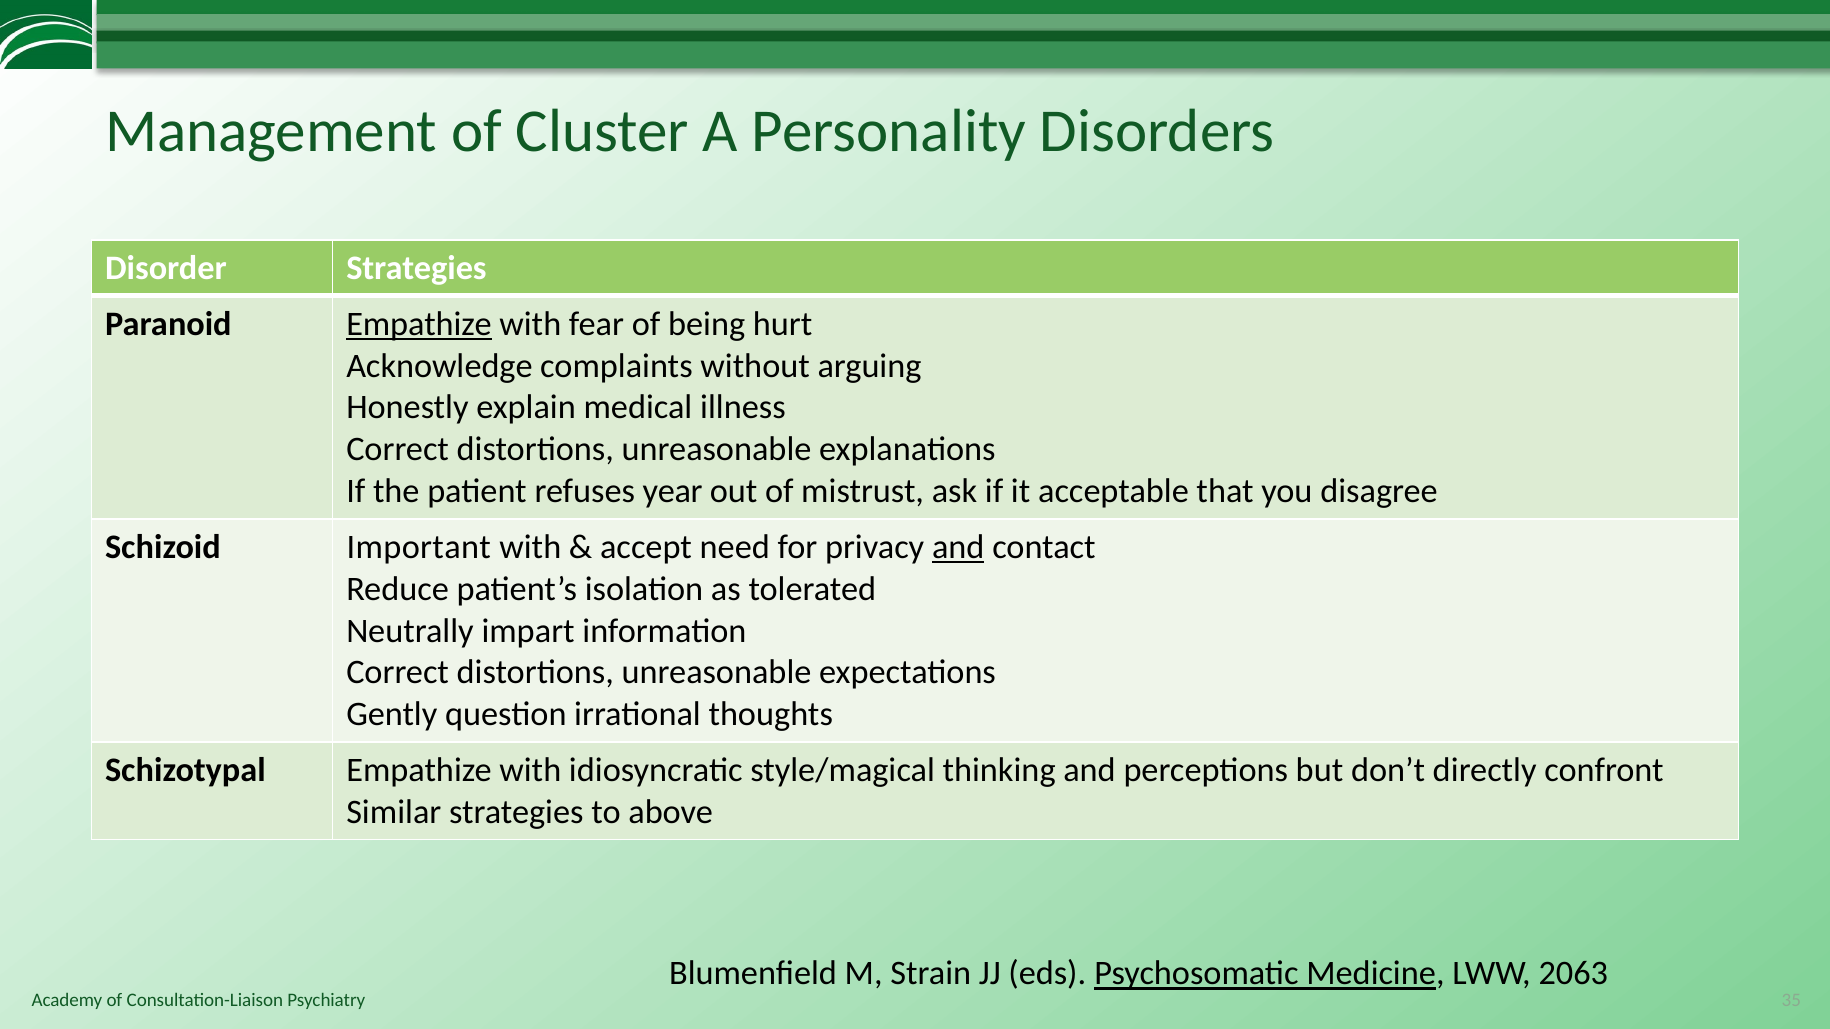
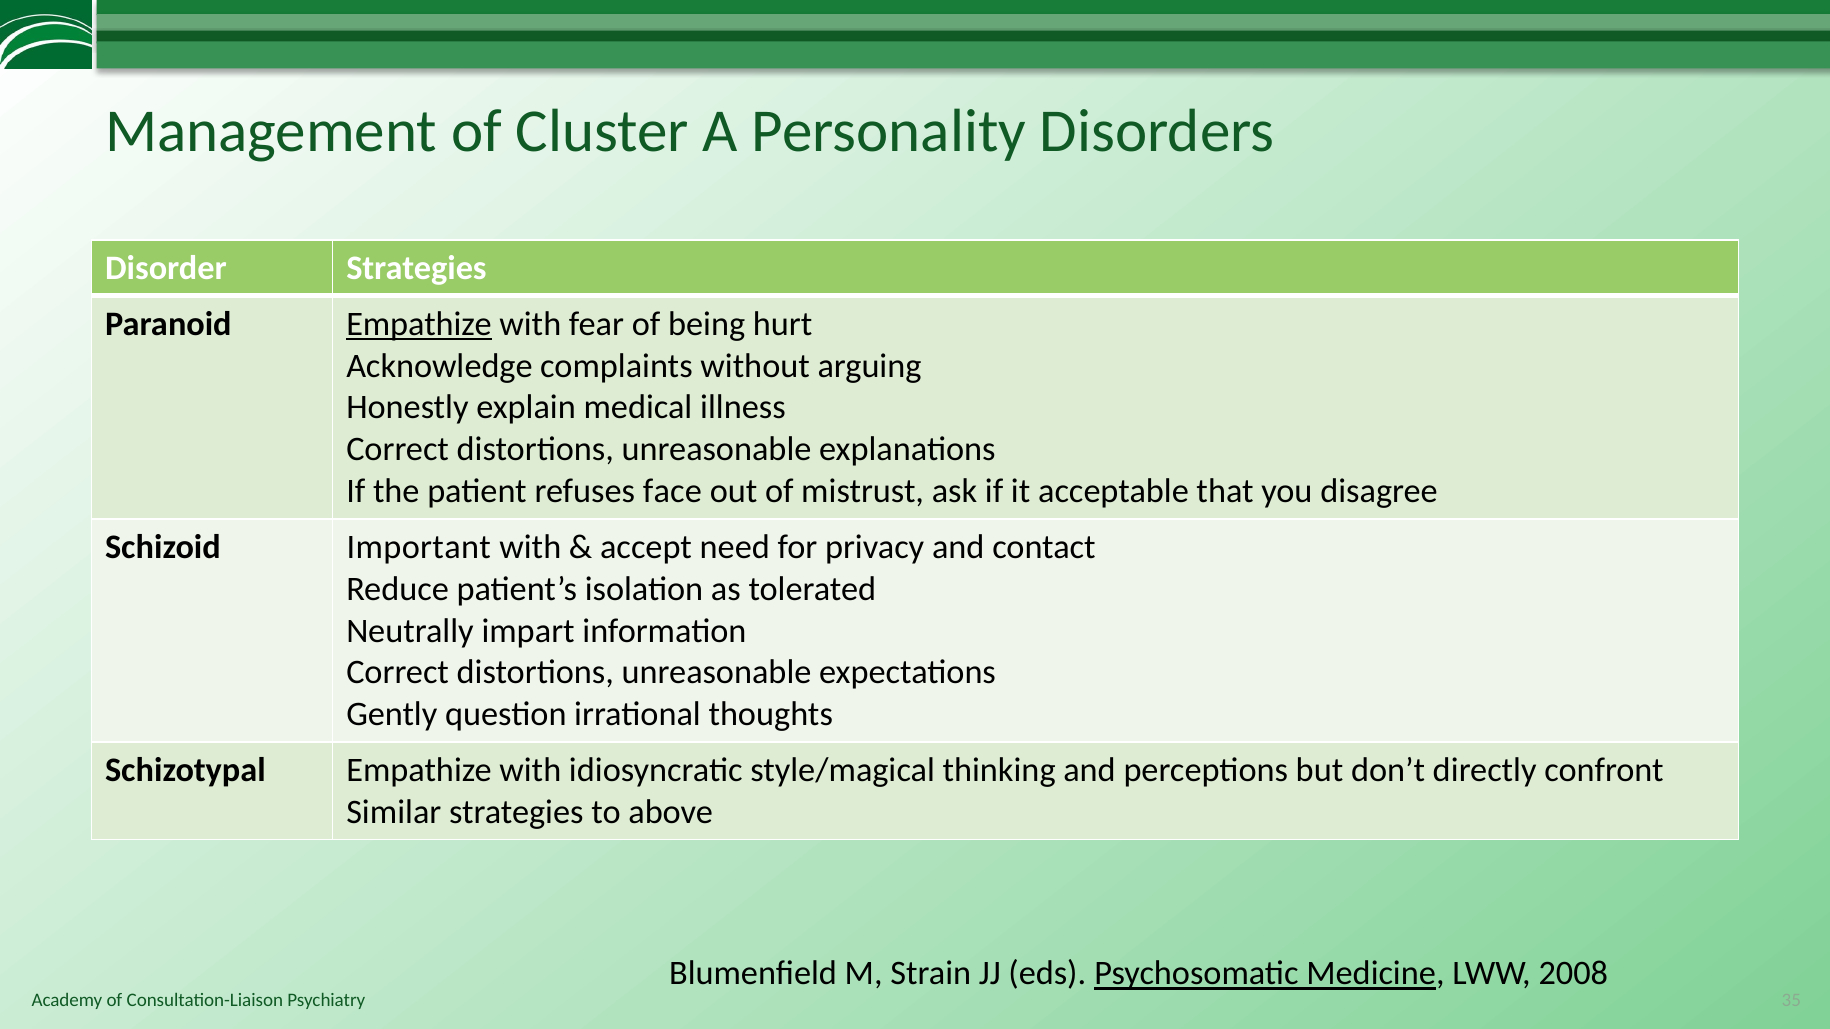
year: year -> face (672, 492)
and underline: present -> none (958, 547)
2063: 2063 -> 2008 (1573, 974)
